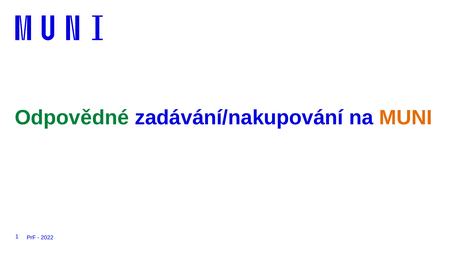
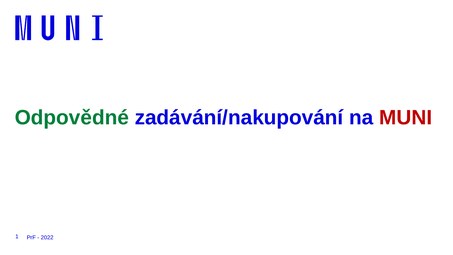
MUNI colour: orange -> red (406, 118)
